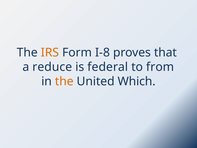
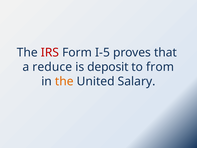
IRS colour: orange -> red (50, 52)
I-8: I-8 -> I-5 (102, 52)
federal: federal -> deposit (108, 67)
Which: Which -> Salary (137, 81)
